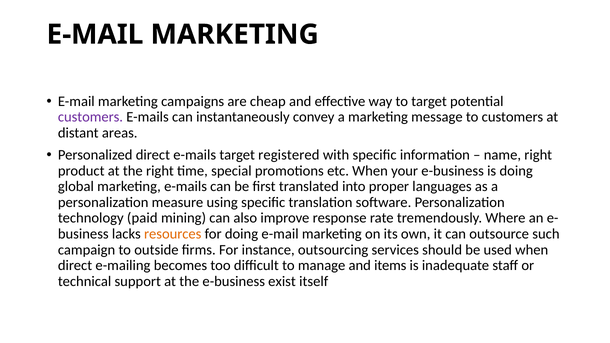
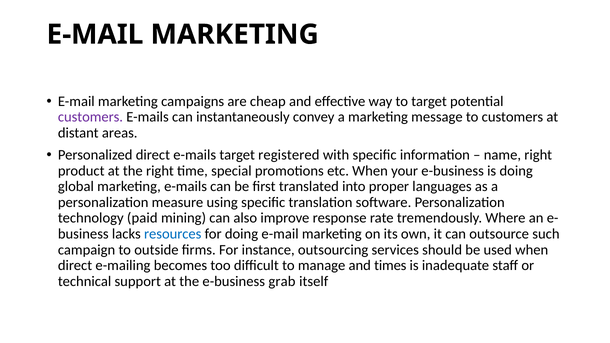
resources colour: orange -> blue (173, 234)
items: items -> times (390, 266)
exist: exist -> grab (282, 281)
